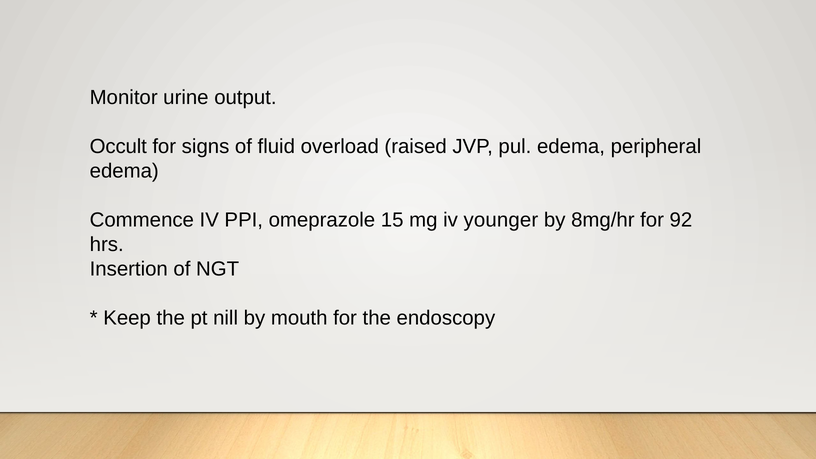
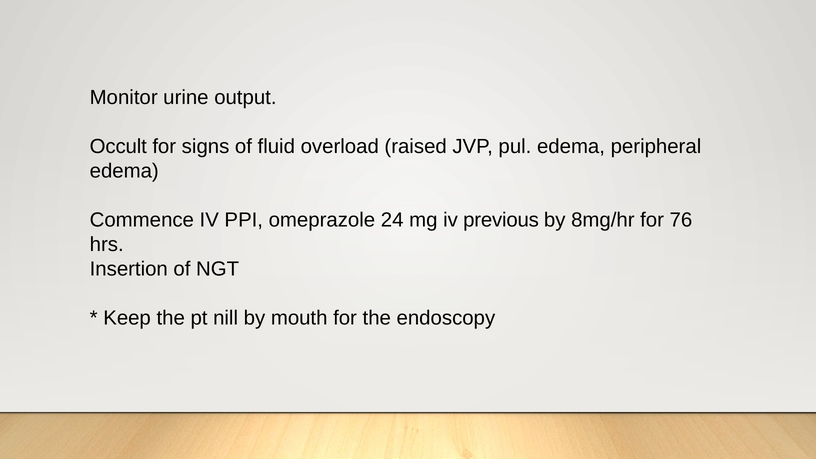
15: 15 -> 24 (392, 220)
younger: younger -> previous (501, 220)
92: 92 -> 76 (681, 220)
